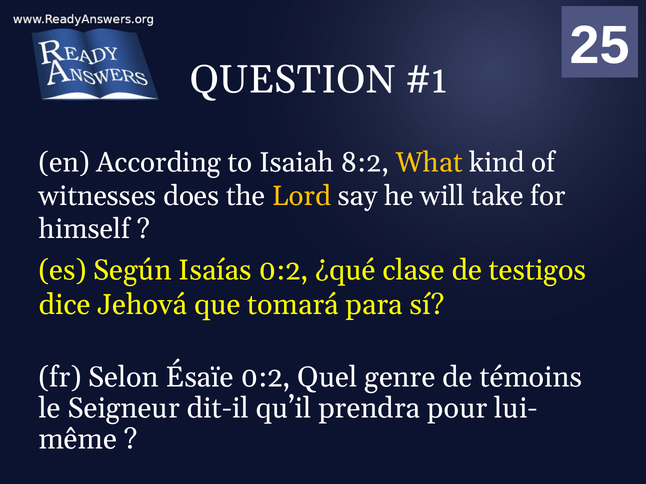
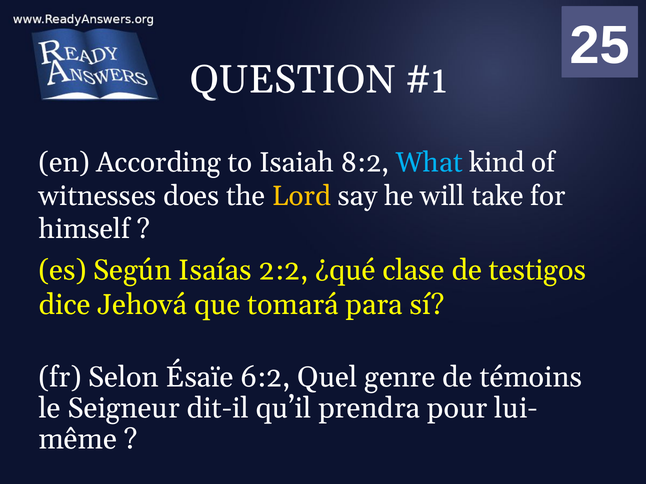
What colour: yellow -> light blue (429, 163)
Isaías 0:2: 0:2 -> 2:2 (283, 271)
Ésaïe 0:2: 0:2 -> 6:2 (266, 378)
